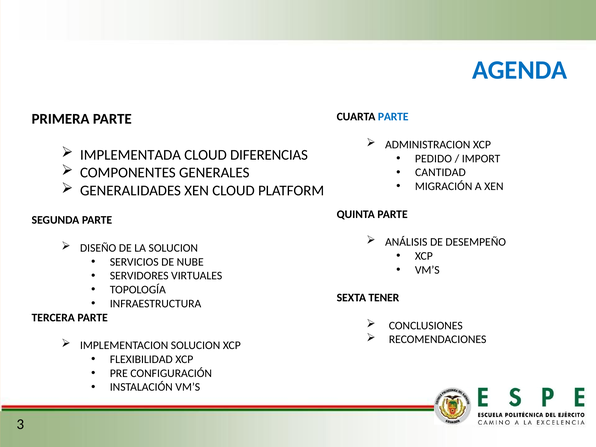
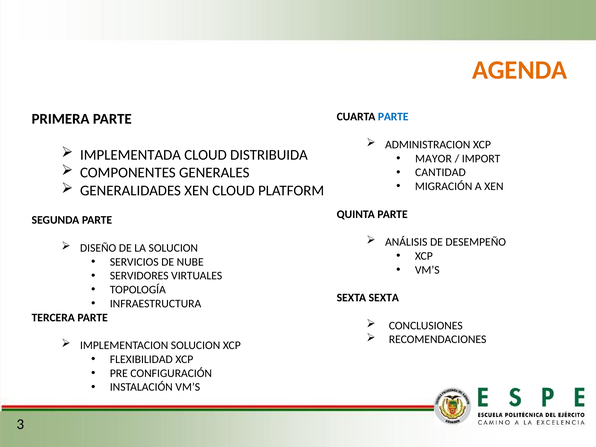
AGENDA colour: blue -> orange (520, 70)
DIFERENCIAS: DIFERENCIAS -> DISTRIBUIDA (269, 155)
PEDIDO: PEDIDO -> MAYOR (433, 159)
SEXTA TENER: TENER -> SEXTA (384, 298)
